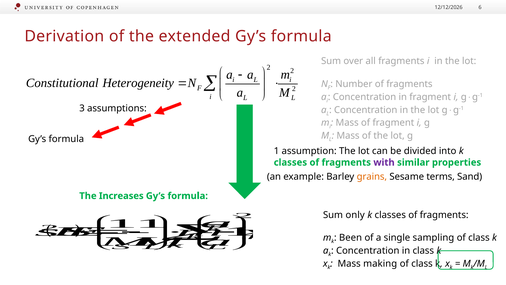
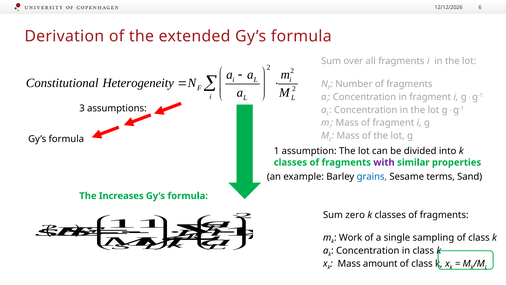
grains colour: orange -> blue (372, 177)
only: only -> zero (355, 215)
Been: Been -> Work (351, 237)
making: making -> amount (380, 263)
